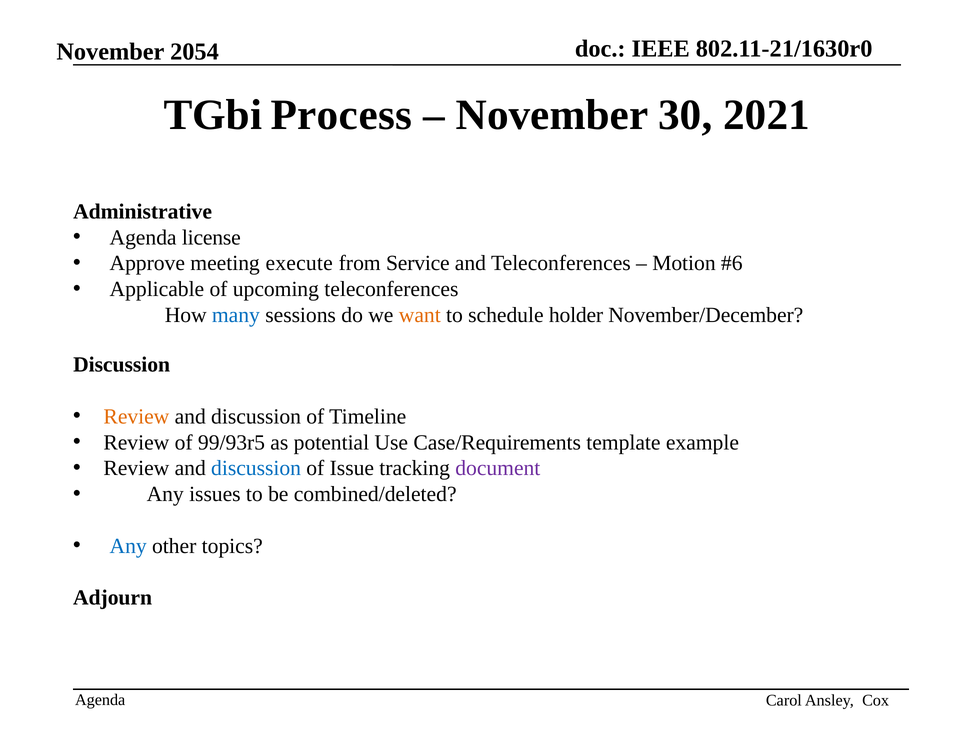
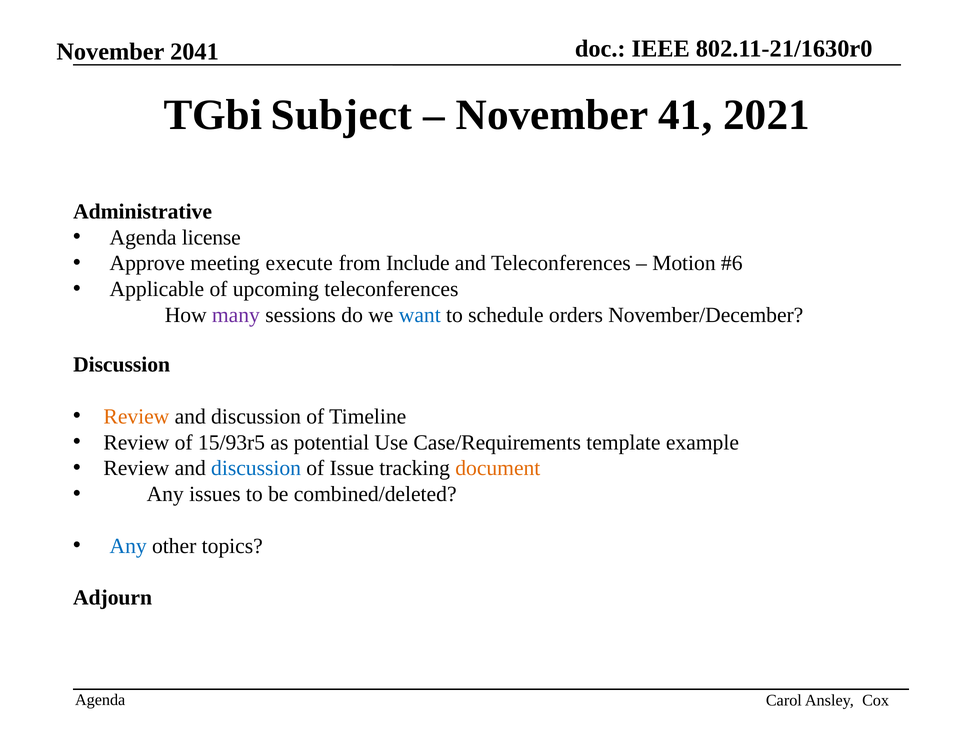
2054: 2054 -> 2041 (195, 52)
Process: Process -> Subject (341, 115)
30: 30 -> 41 (685, 115)
Service: Service -> Include (418, 263)
many colour: blue -> purple (236, 315)
want colour: orange -> blue (420, 315)
holder: holder -> orders (576, 315)
99/93r5: 99/93r5 -> 15/93r5 (232, 443)
document colour: purple -> orange (498, 469)
